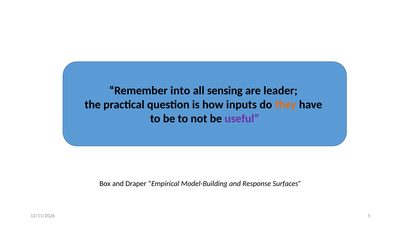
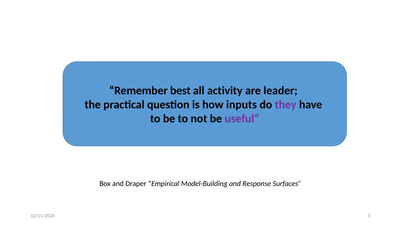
into: into -> best (180, 90)
sensing: sensing -> activity (225, 90)
they colour: orange -> purple (286, 104)
